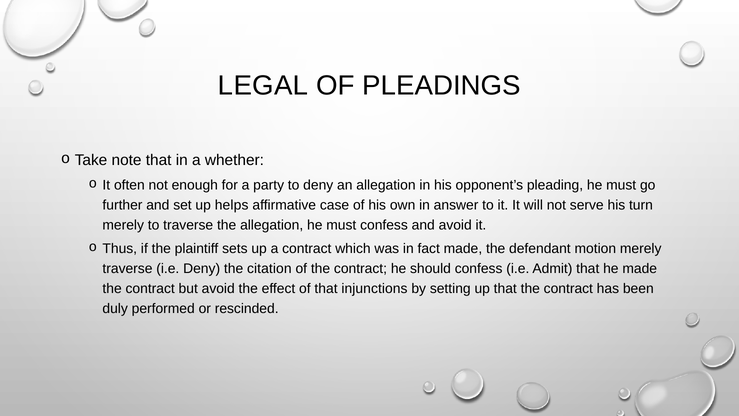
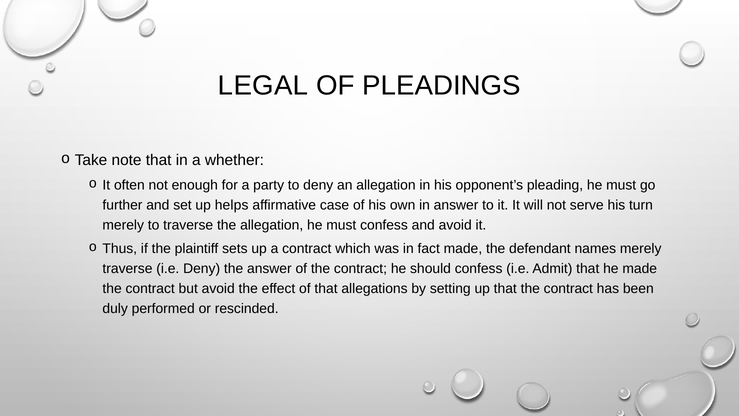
motion: motion -> names (595, 249)
the citation: citation -> answer (269, 268)
injunctions: injunctions -> allegations (375, 288)
